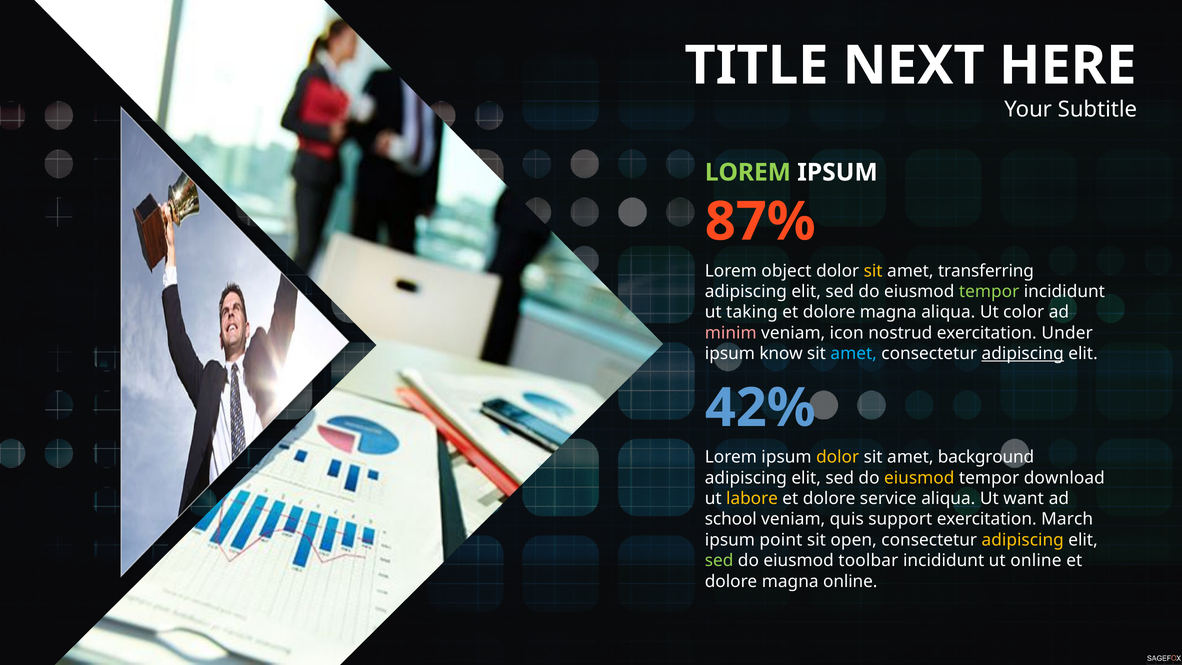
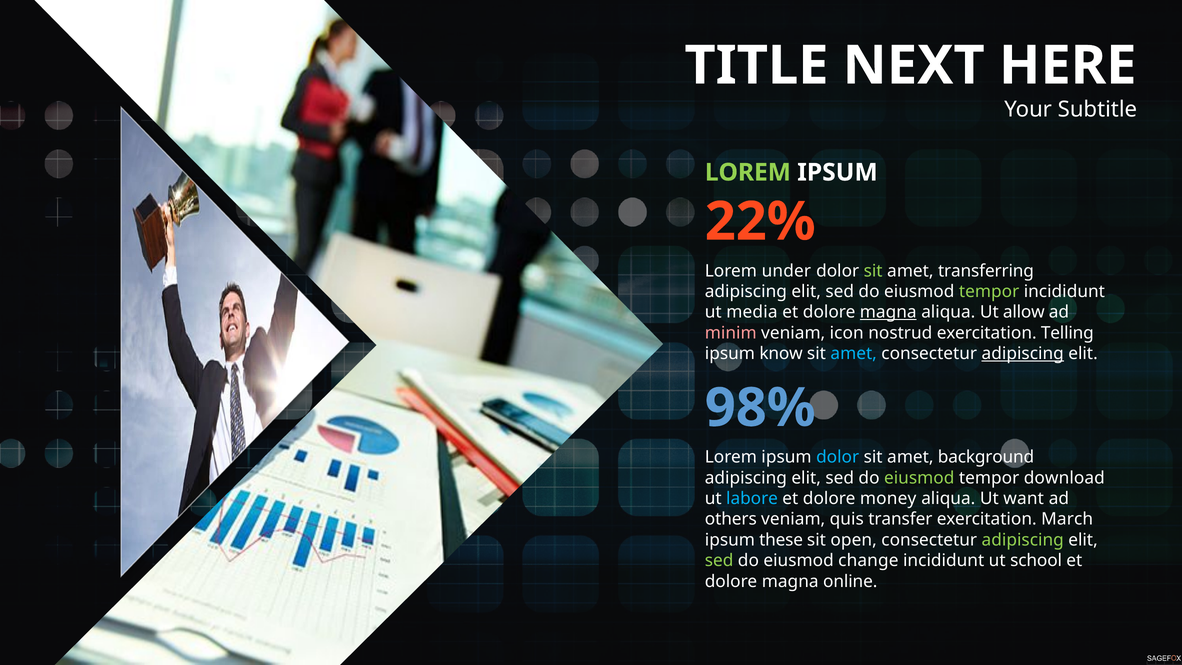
87%: 87% -> 22% (760, 222)
object: object -> under (786, 271)
sit colour: yellow -> light green (873, 271)
taking: taking -> media (752, 312)
magna underline: none -> present (888, 312)
color: color -> allow (1024, 312)
Under: Under -> Telling (1067, 333)
42%: 42% -> 98% (760, 408)
dolor colour: yellow -> light blue (838, 457)
eiusmod colour: yellow -> light green (919, 478)
labore colour: yellow -> light blue (752, 498)
service: service -> money (888, 498)
school: school -> others (731, 519)
support: support -> transfer (900, 519)
point: point -> these (781, 540)
adipiscing colour: yellow -> light green (1023, 540)
toolbar: toolbar -> change (868, 561)
ut online: online -> school (1036, 561)
